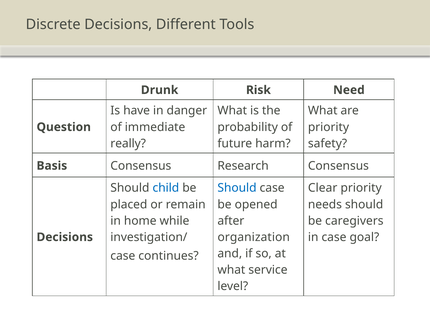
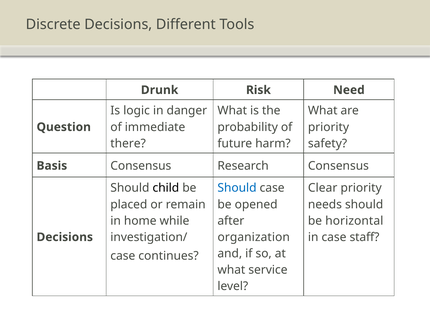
have: have -> logic (137, 111)
really: really -> there (128, 143)
child colour: blue -> black (166, 188)
caregivers: caregivers -> horizontal (354, 220)
goal: goal -> staff (364, 237)
